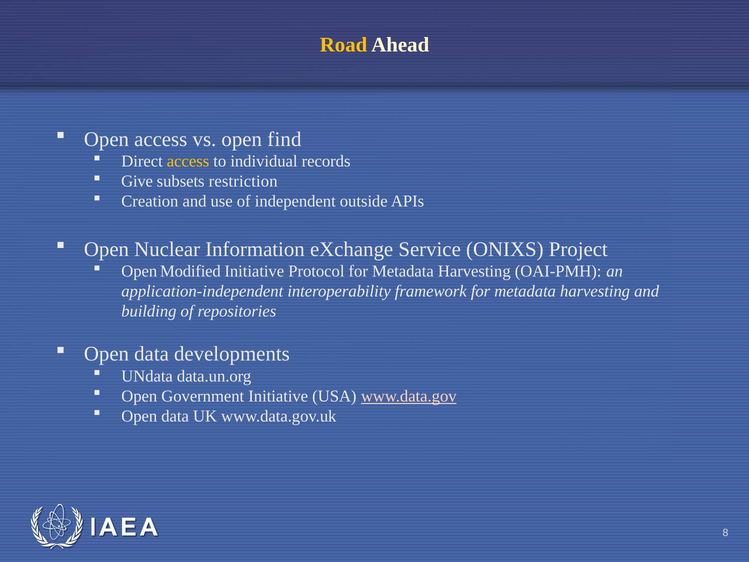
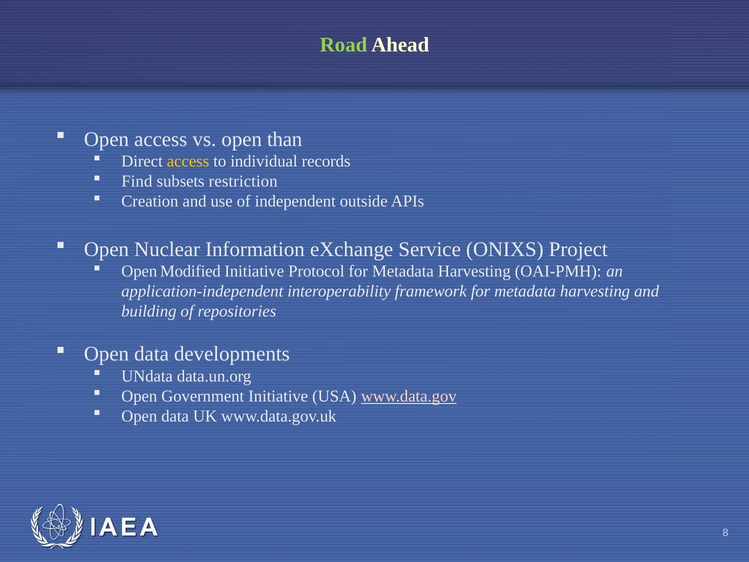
Road colour: yellow -> light green (344, 45)
find: find -> than (285, 139)
Give: Give -> Find (137, 181)
